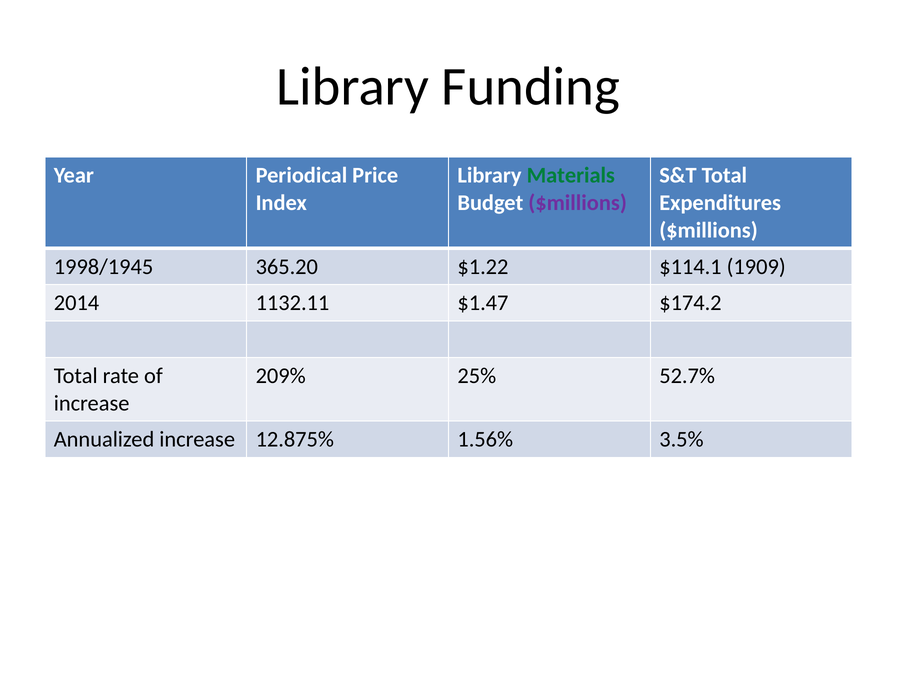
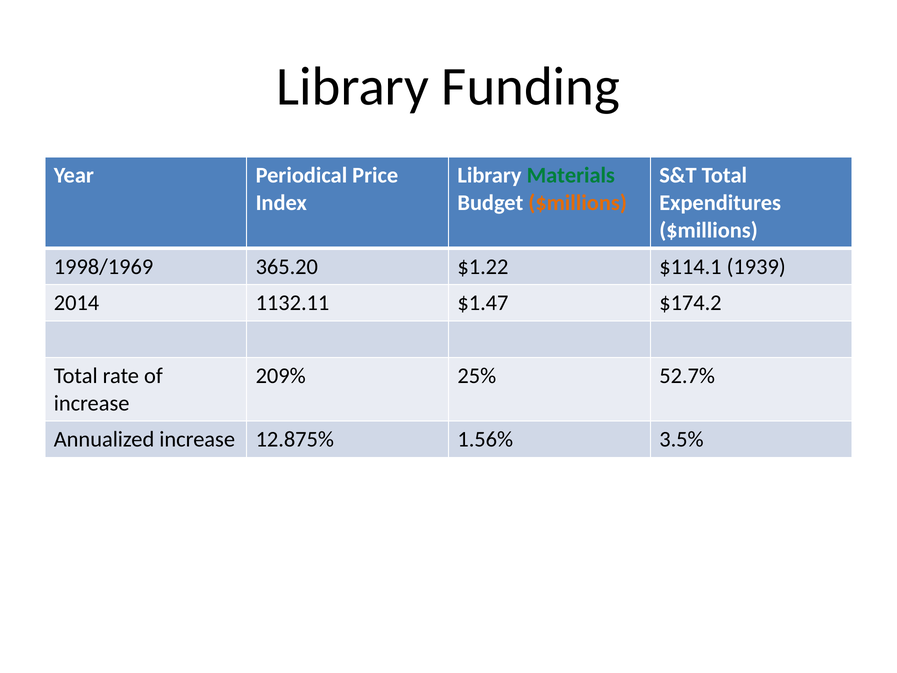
$millions colour: purple -> orange (578, 203)
1998/1945: 1998/1945 -> 1998/1969 (104, 267)
1909: 1909 -> 1939 (756, 267)
